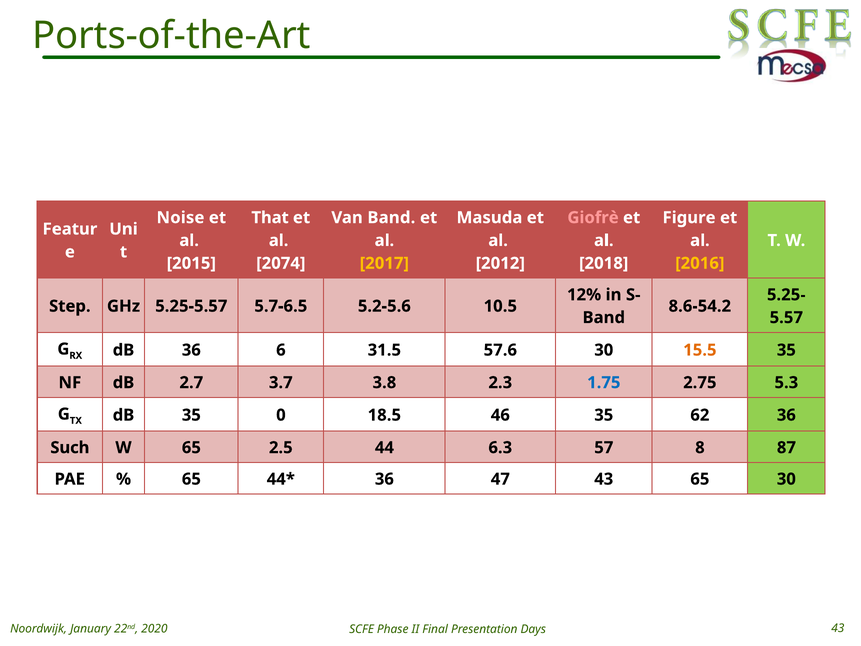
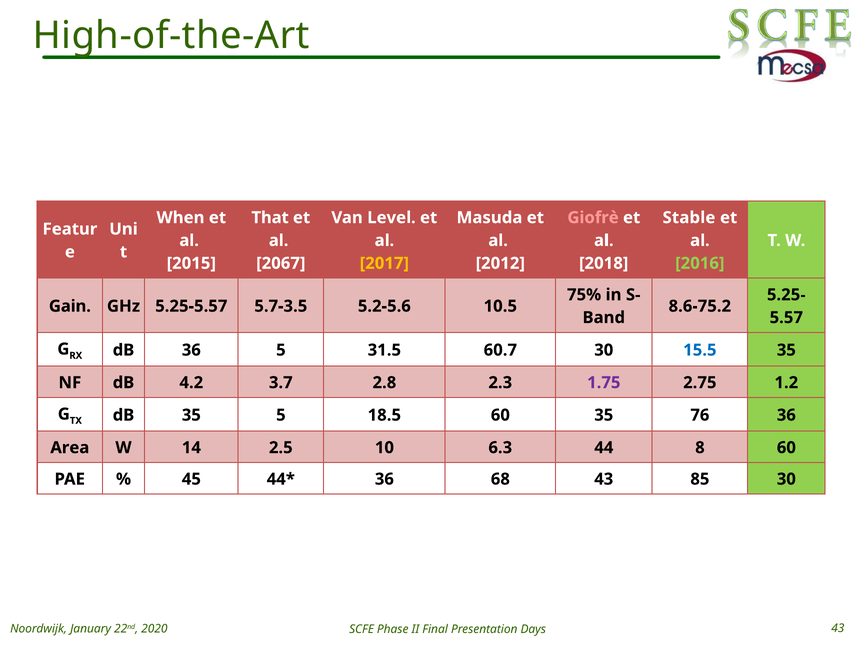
Ports-of-the-Art: Ports-of-the-Art -> High-of-the-Art (171, 35)
Noise: Noise -> When (181, 218)
Van Band: Band -> Level (391, 218)
Figure: Figure -> Stable (689, 218)
2074: 2074 -> 2067 (281, 263)
2016 colour: yellow -> light green (700, 263)
12%: 12% -> 75% (584, 295)
Step: Step -> Gain (70, 306)
5.7-6.5: 5.7-6.5 -> 5.7-3.5 (281, 306)
8.6-54.2: 8.6-54.2 -> 8.6-75.2 (700, 306)
36 6: 6 -> 5 (281, 350)
57.6: 57.6 -> 60.7 (500, 350)
15.5 colour: orange -> blue (700, 350)
2.7: 2.7 -> 4.2 (191, 382)
3.8: 3.8 -> 2.8 (384, 382)
1.75 colour: blue -> purple (604, 382)
5.3: 5.3 -> 1.2 (786, 382)
35 0: 0 -> 5 (281, 415)
18.5 46: 46 -> 60 (500, 415)
62: 62 -> 76 (700, 415)
Such: Such -> Area (70, 447)
W 65: 65 -> 14 (191, 447)
44: 44 -> 10 (384, 447)
57: 57 -> 44 (604, 447)
8 87: 87 -> 60 (786, 447)
65: 65 -> 45 (191, 479)
47: 47 -> 68 (500, 479)
43 65: 65 -> 85 (700, 479)
